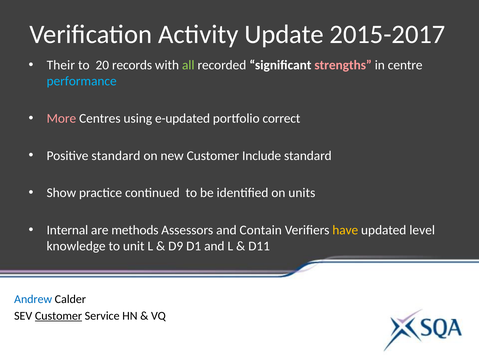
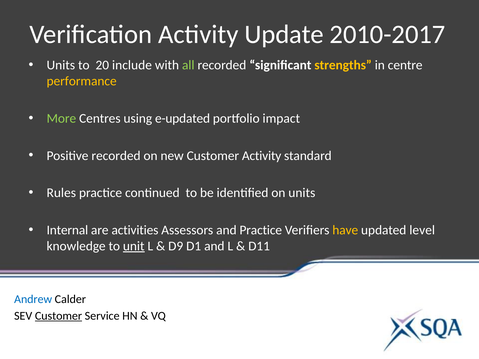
2015-2017: 2015-2017 -> 2010-2017 (388, 35)
Their: Their -> Units (61, 65)
records: records -> include (132, 65)
strengths colour: pink -> yellow (343, 65)
performance colour: light blue -> yellow (82, 81)
More colour: pink -> light green (61, 118)
correct: correct -> impact (281, 118)
Positive standard: standard -> recorded (116, 156)
Customer Include: Include -> Activity (262, 156)
Show: Show -> Rules (61, 193)
methods: methods -> activities (135, 230)
and Contain: Contain -> Practice (261, 230)
unit underline: none -> present (134, 246)
